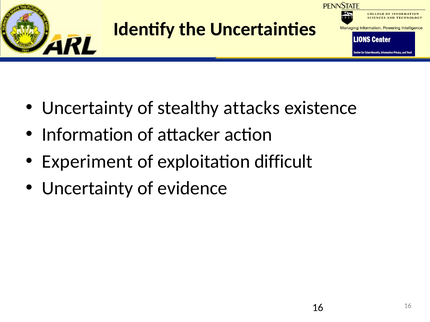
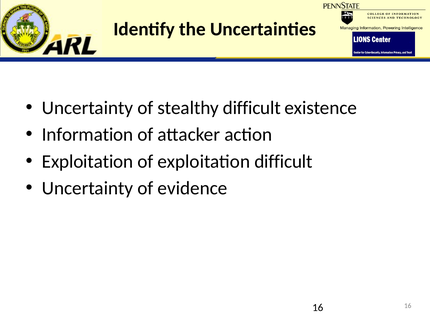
stealthy attacks: attacks -> difficult (252, 108)
Experiment: Experiment -> Exploitation (88, 162)
